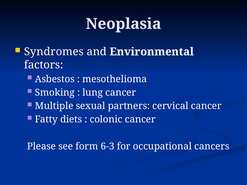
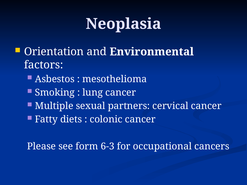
Syndromes: Syndromes -> Orientation (54, 52)
